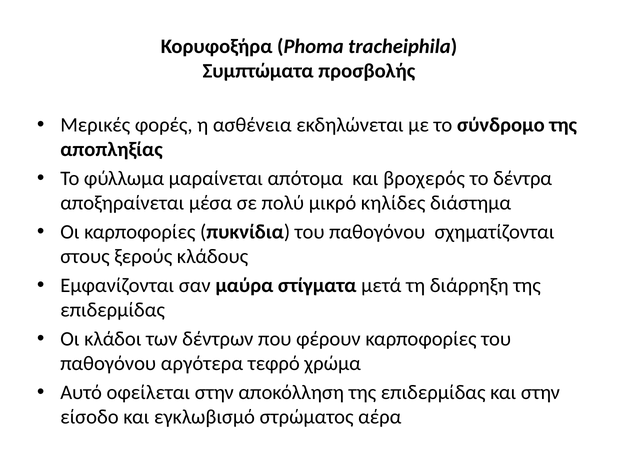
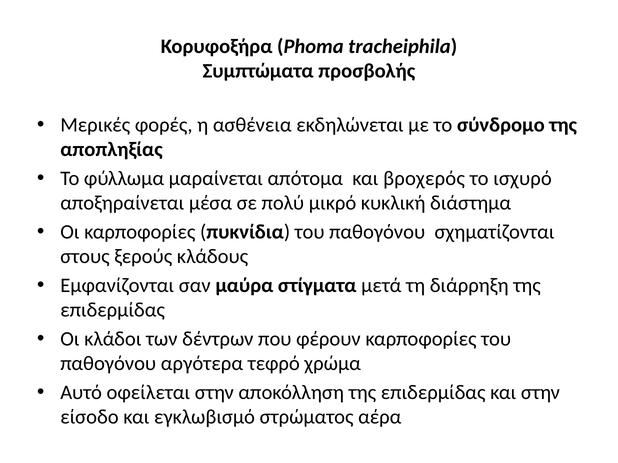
δέντρα: δέντρα -> ισχυρό (522, 179)
κηλίδες: κηλίδες -> κυκλική (393, 203)
